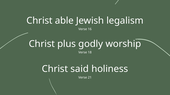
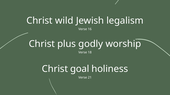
able: able -> wild (64, 21)
said: said -> goal (80, 69)
